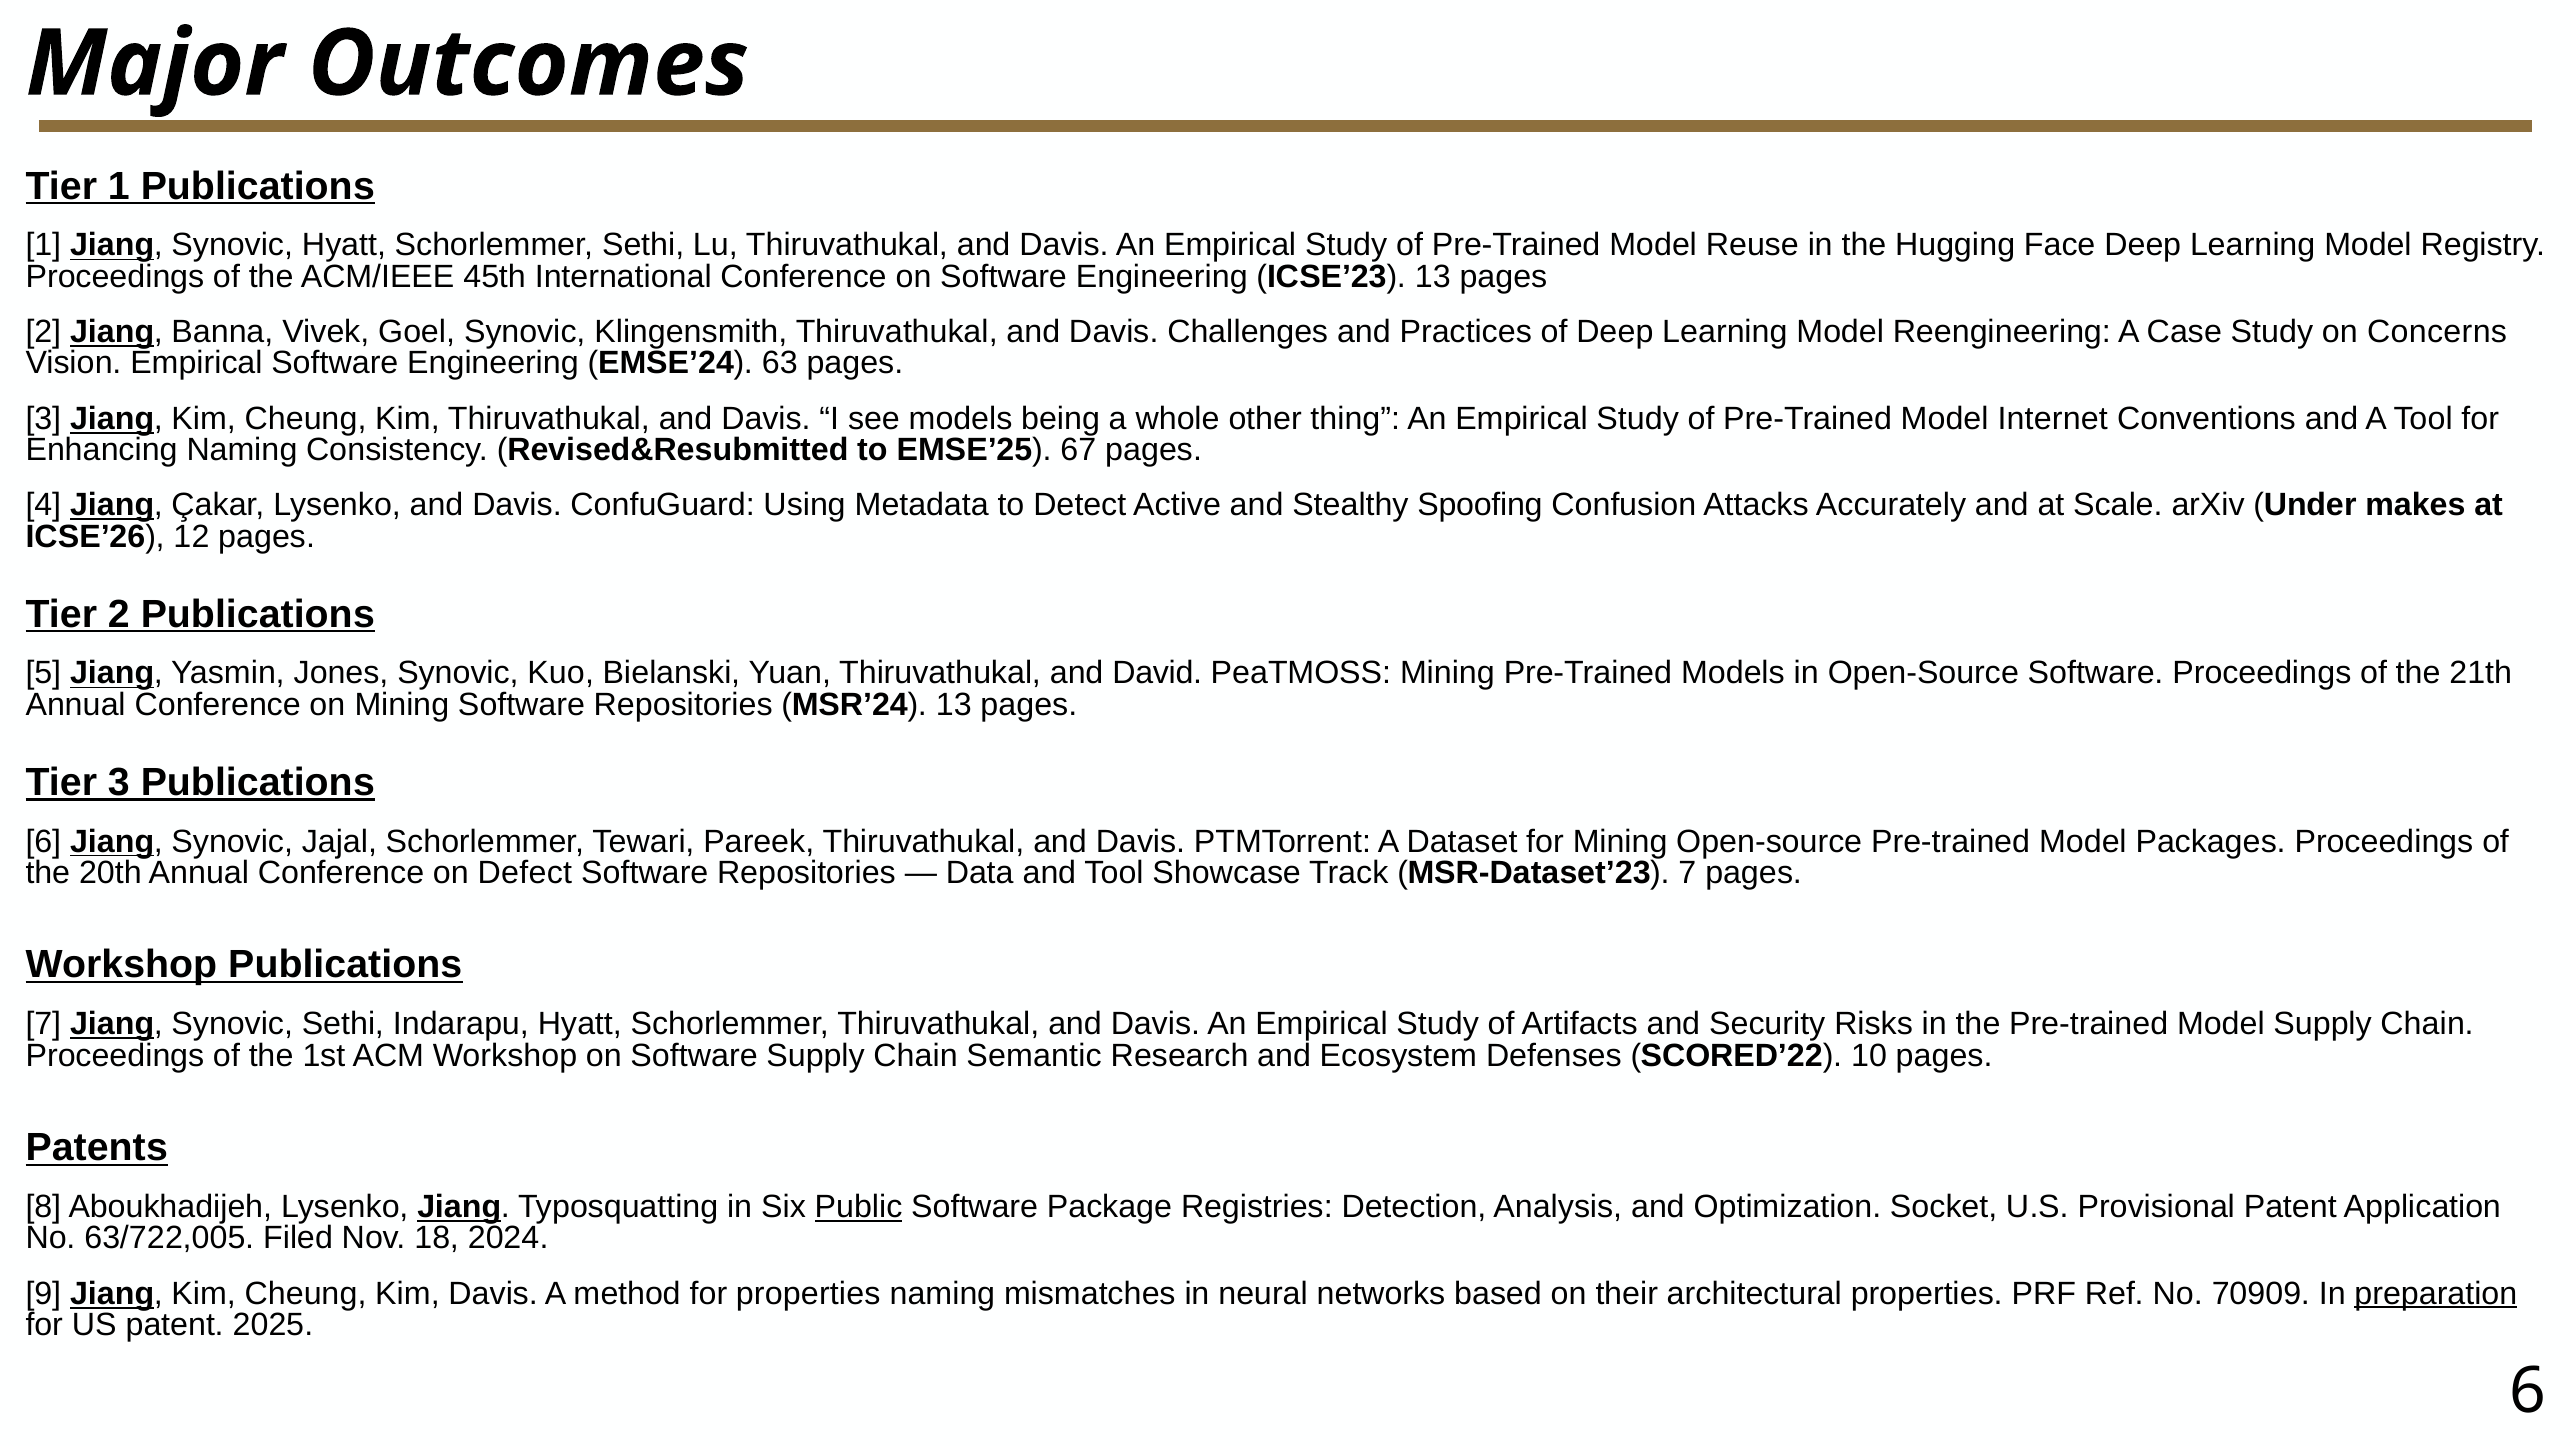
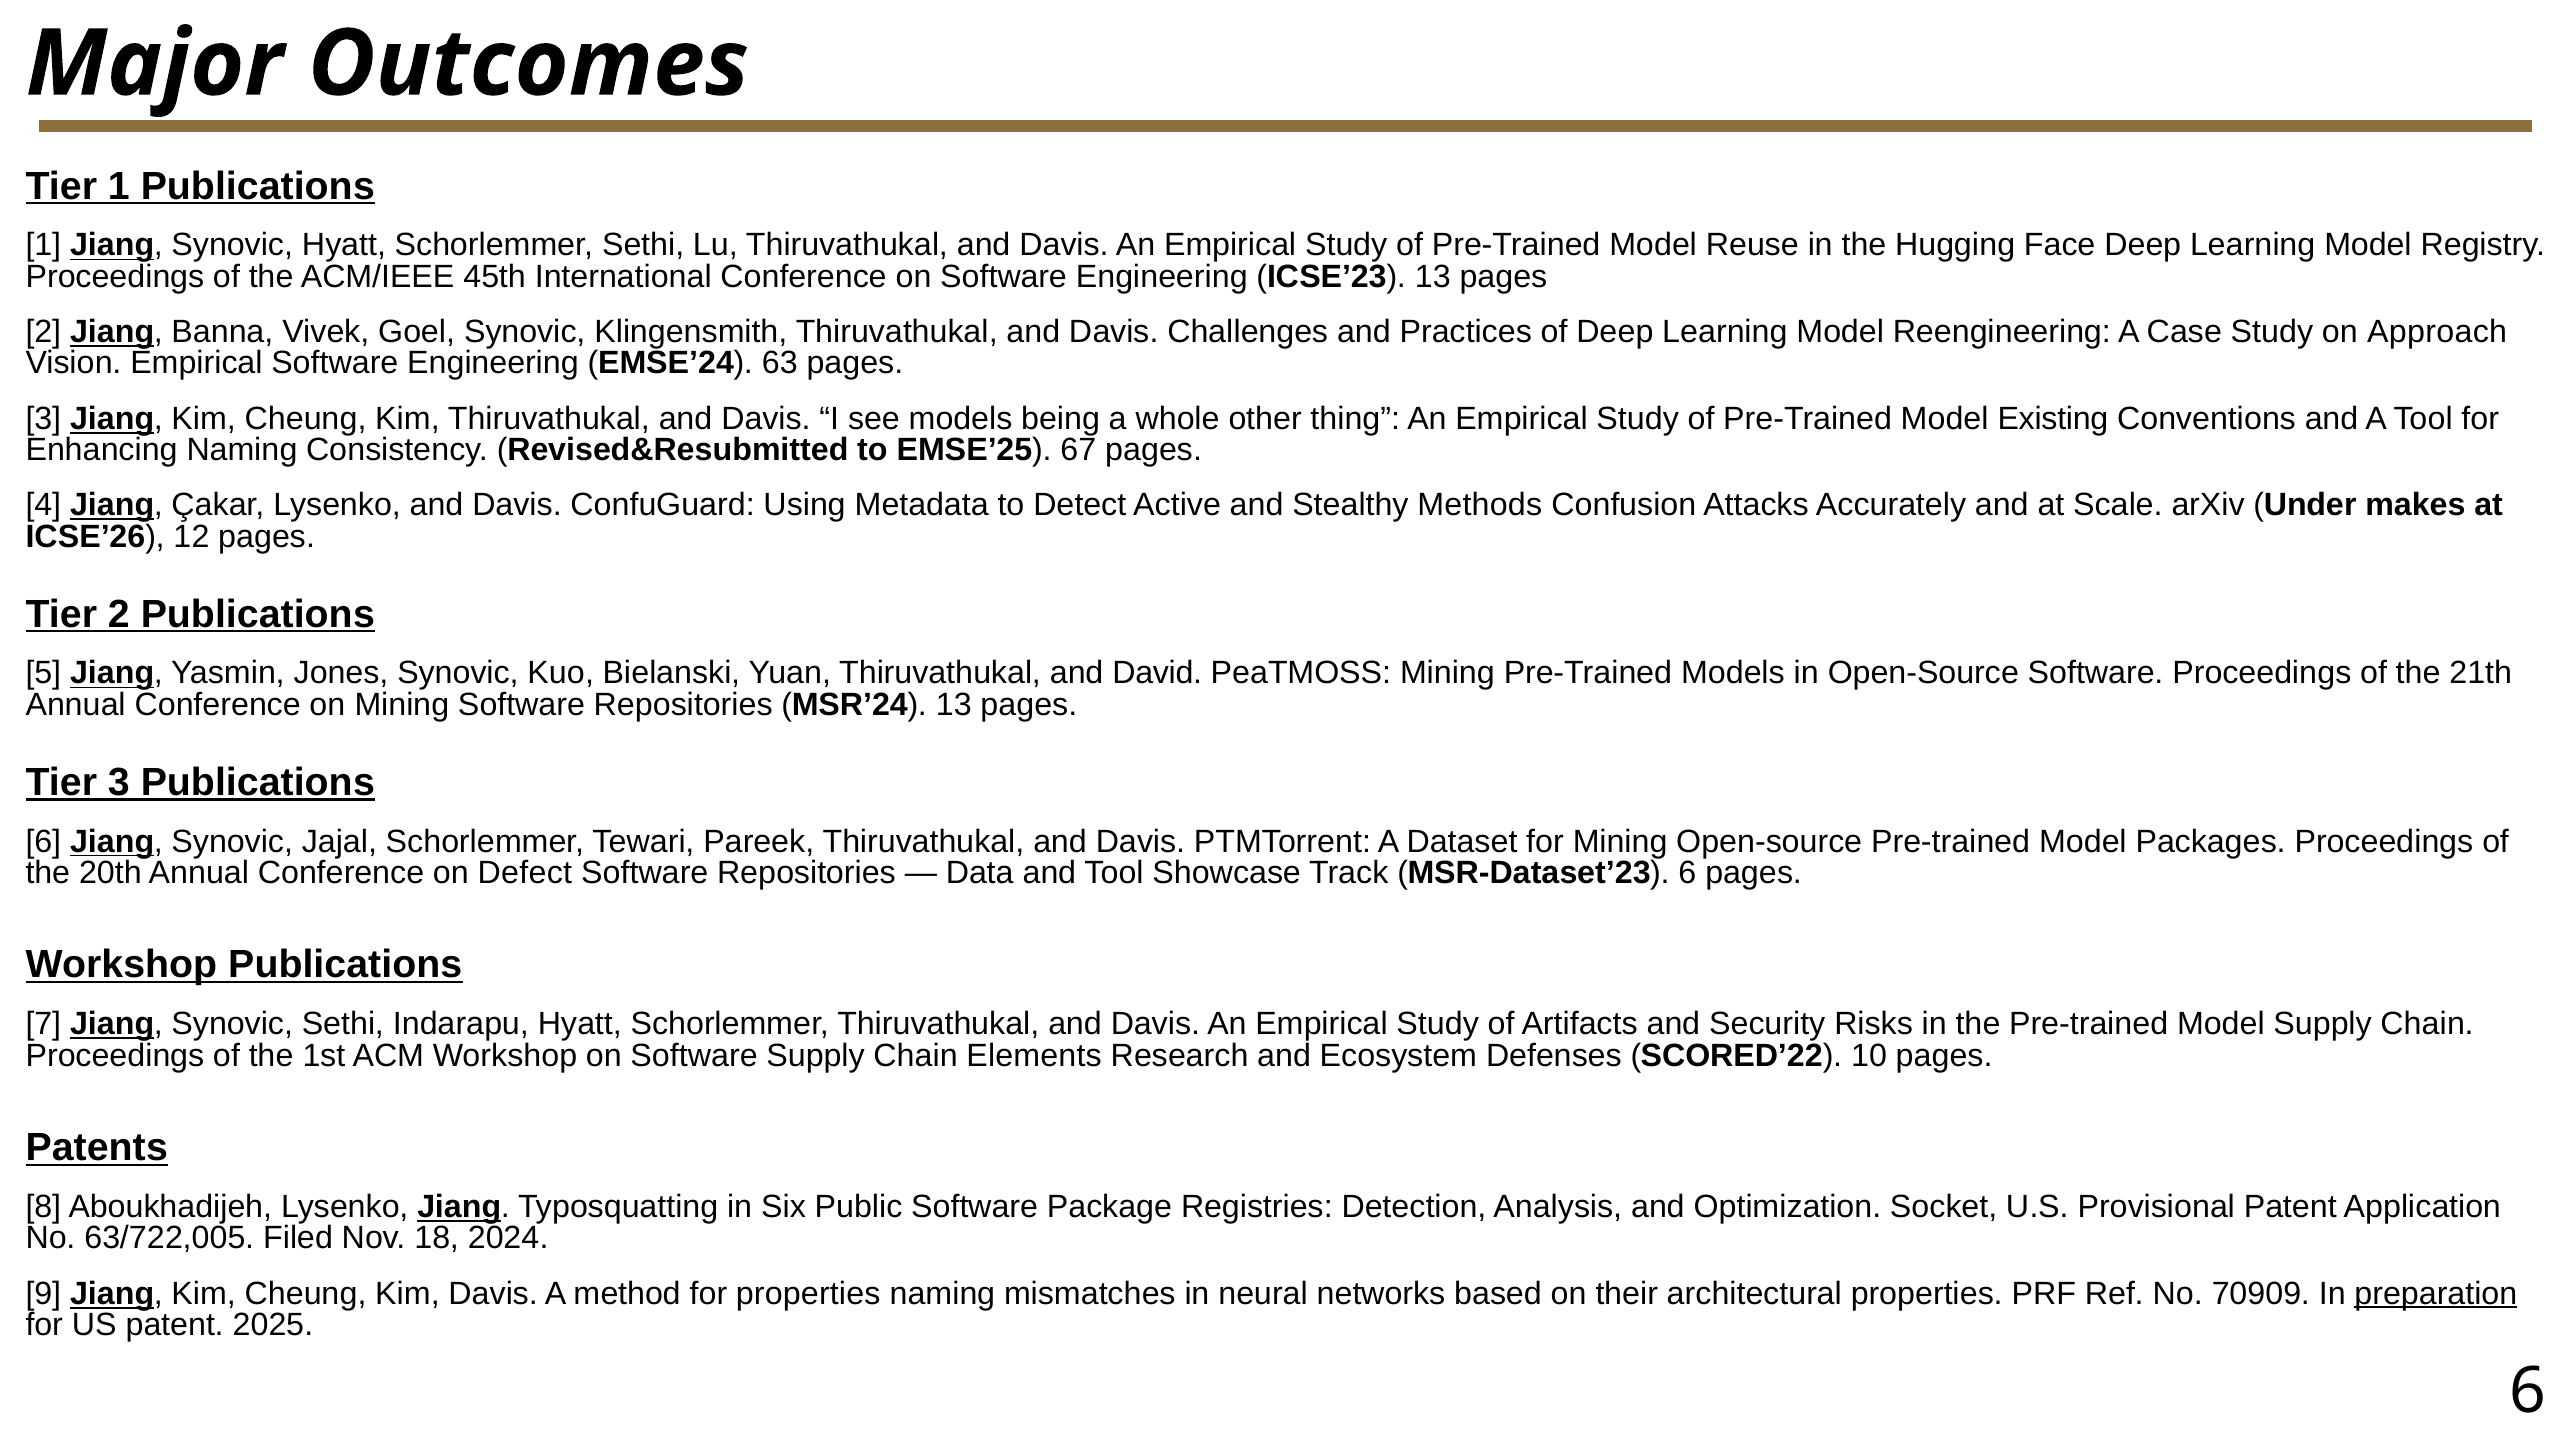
Concerns: Concerns -> Approach (2437, 332)
Internet: Internet -> Existing (2053, 419)
Spoofing: Spoofing -> Methods (1480, 505)
MSR-Dataset’23 7: 7 -> 6 (1687, 873)
Semantic: Semantic -> Elements (1034, 1056)
Public underline: present -> none (859, 1207)
